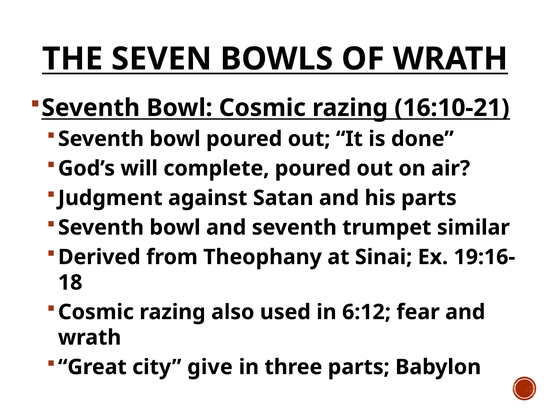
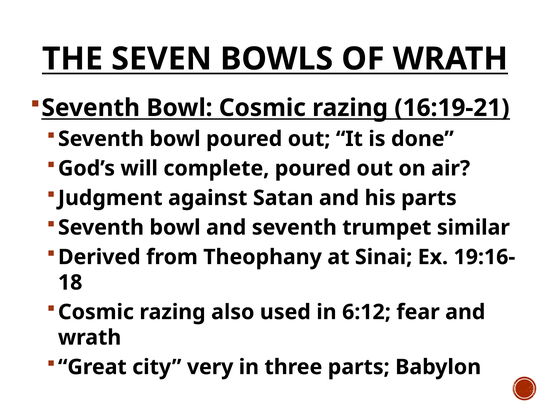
16:10-21: 16:10-21 -> 16:19-21 (452, 108)
give: give -> very (210, 367)
